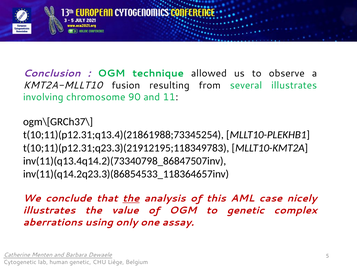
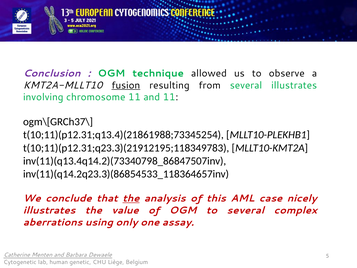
fusion underline: none -> present (126, 85)
chromosome 90: 90 -> 11 (134, 97)
to genetic: genetic -> several (246, 210)
